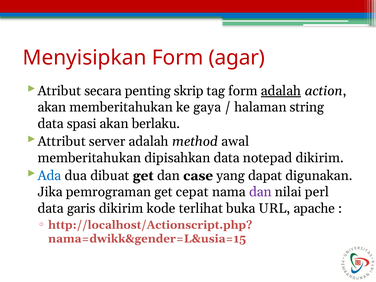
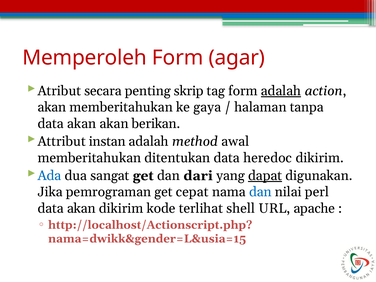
Menyisipkan: Menyisipkan -> Memperoleh (85, 58)
string: string -> tanpa (307, 107)
spasi: spasi -> akan (82, 124)
berlaku: berlaku -> berikan (156, 124)
server: server -> instan (107, 141)
dipisahkan: dipisahkan -> ditentukan (177, 158)
notepad: notepad -> heredoc (268, 158)
dibuat: dibuat -> sangat (110, 176)
case: case -> dari (198, 176)
dapat underline: none -> present (265, 176)
dan colour: purple -> blue (260, 192)
garis: garis -> akan (81, 208)
buka: buka -> shell (241, 208)
